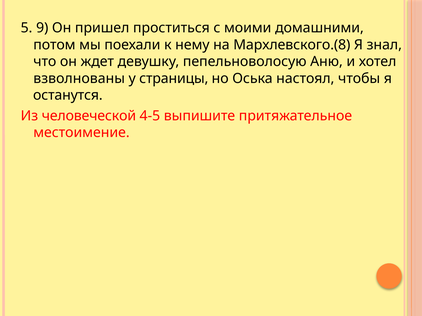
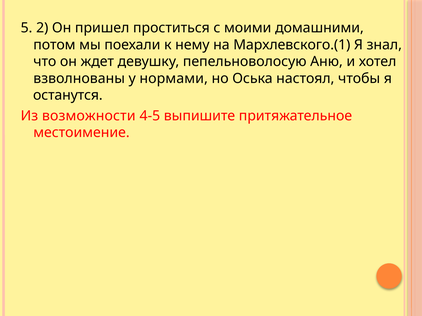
9: 9 -> 2 (42, 28)
Мархлевского.(8: Мархлевского.(8 -> Мархлевского.(1 (292, 45)
страницы: страницы -> нормами (174, 79)
человеческой: человеческой -> возможности (89, 116)
